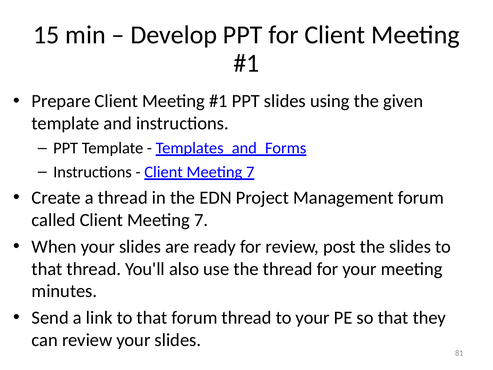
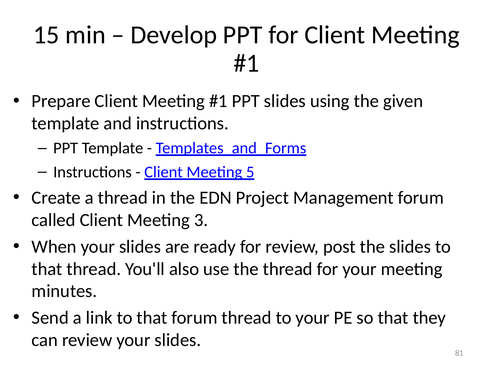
7: 7 -> 5 (250, 172)
called Client Meeting 7: 7 -> 3 (201, 220)
